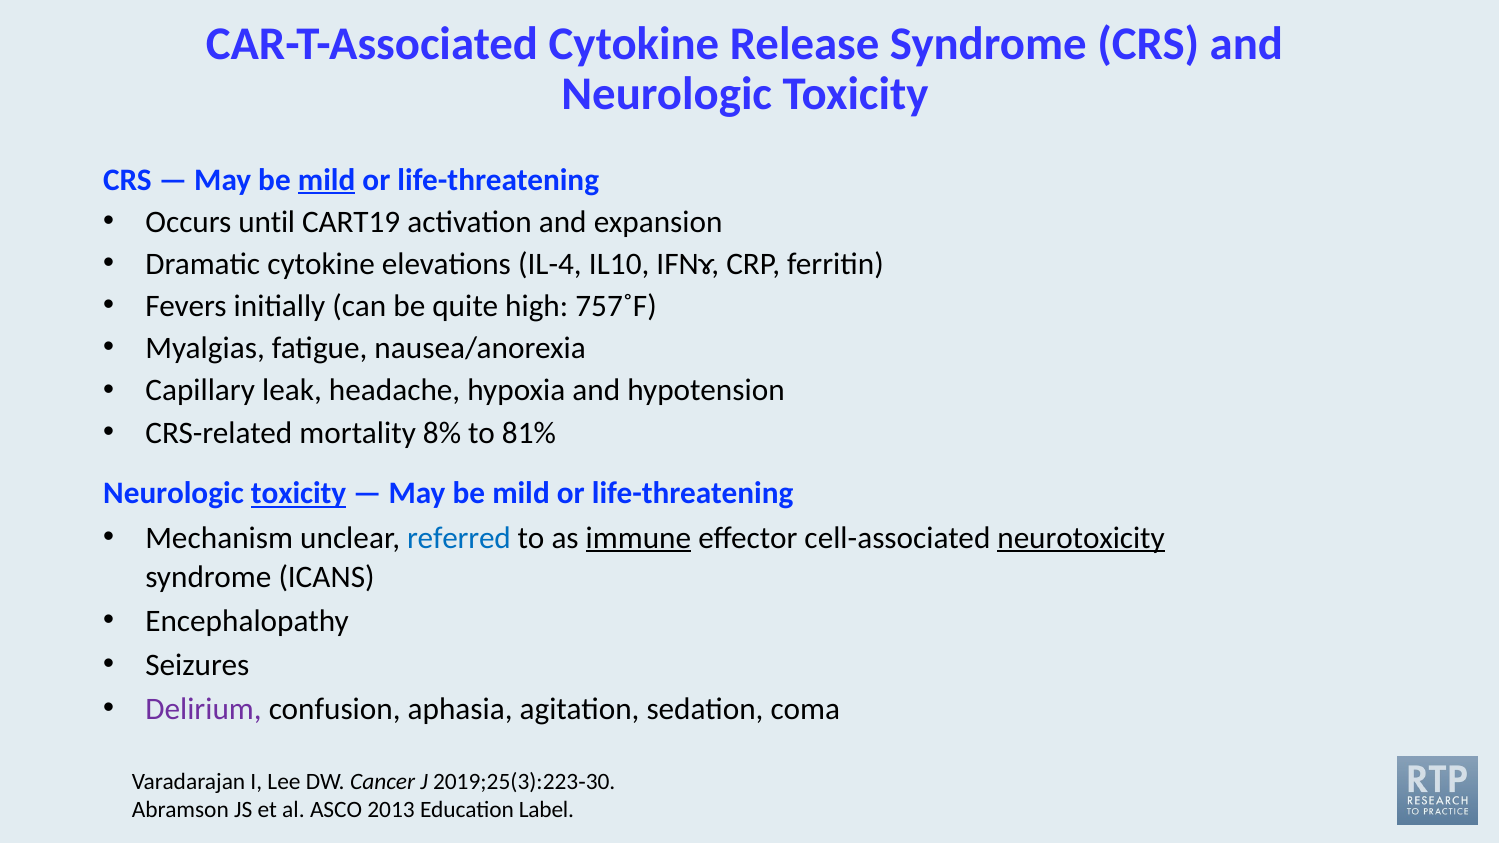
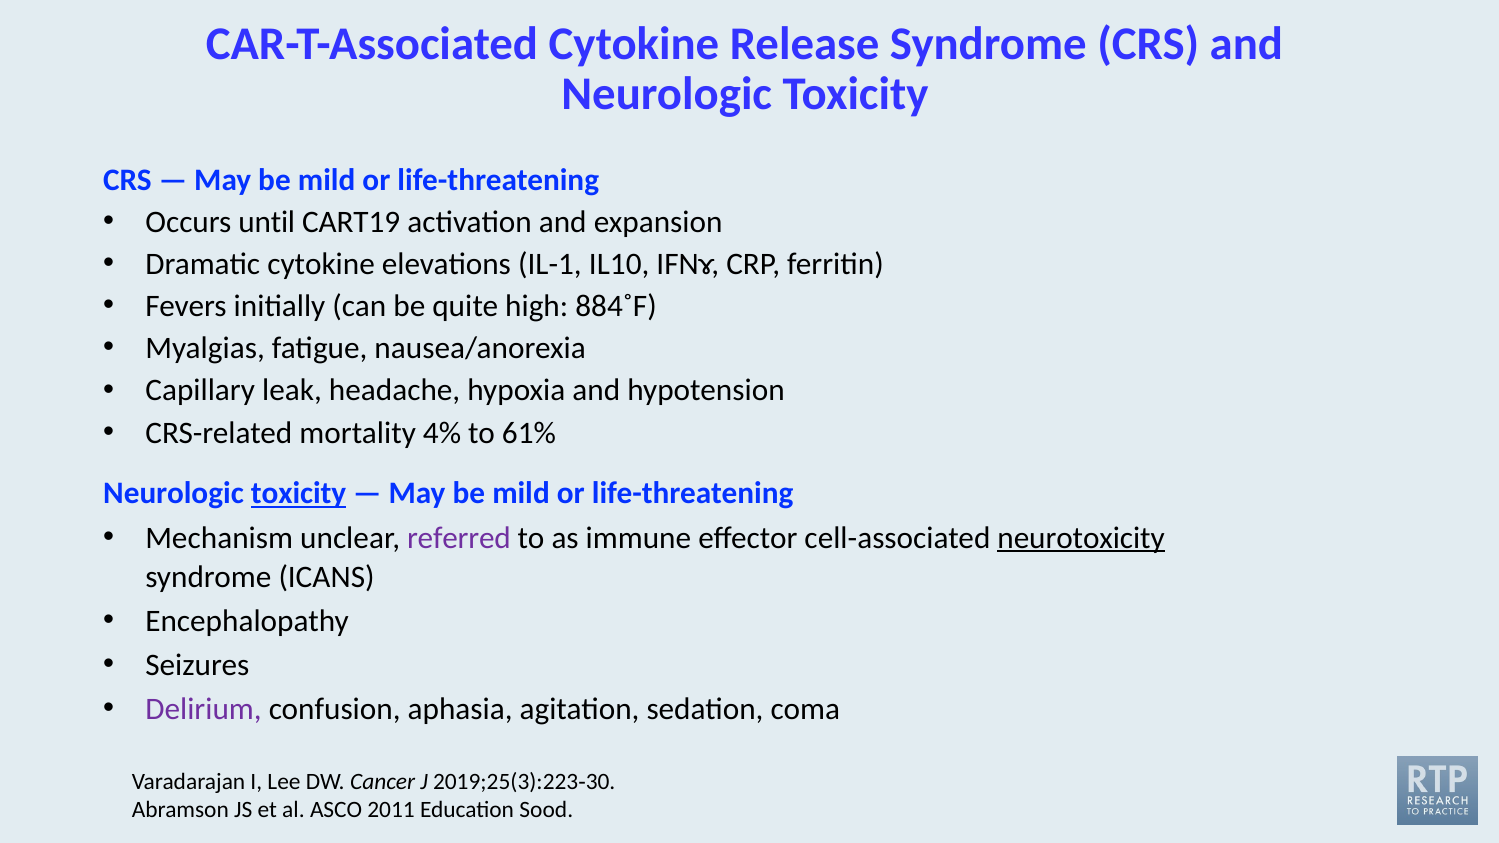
mild underline: present -> none (327, 180)
IL-4: IL-4 -> IL-1 (550, 264)
757˚F: 757˚F -> 884˚F (616, 306)
8%: 8% -> 4% (442, 433)
81%: 81% -> 61% (529, 433)
referred colour: blue -> purple (459, 538)
immune underline: present -> none (638, 538)
2013: 2013 -> 2011 (391, 810)
Label: Label -> Sood (546, 810)
